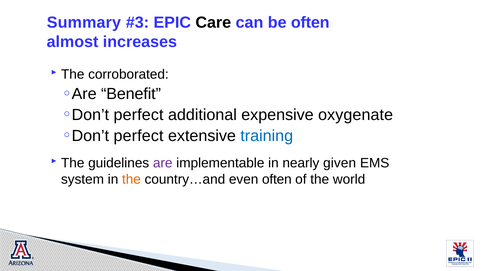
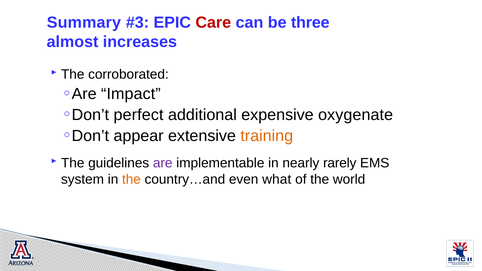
Care colour: black -> red (213, 23)
be often: often -> three (310, 23)
Benefit: Benefit -> Impact (131, 94)
perfect: perfect -> appear (139, 136)
training colour: blue -> orange (267, 136)
given: given -> rarely (340, 163)
even often: often -> what (277, 179)
